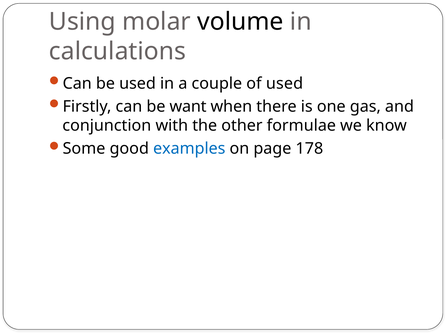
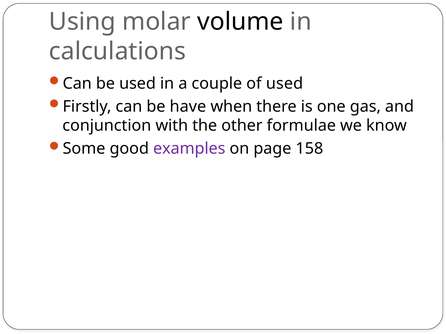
want: want -> have (188, 107)
examples colour: blue -> purple (189, 149)
178: 178 -> 158 (309, 149)
